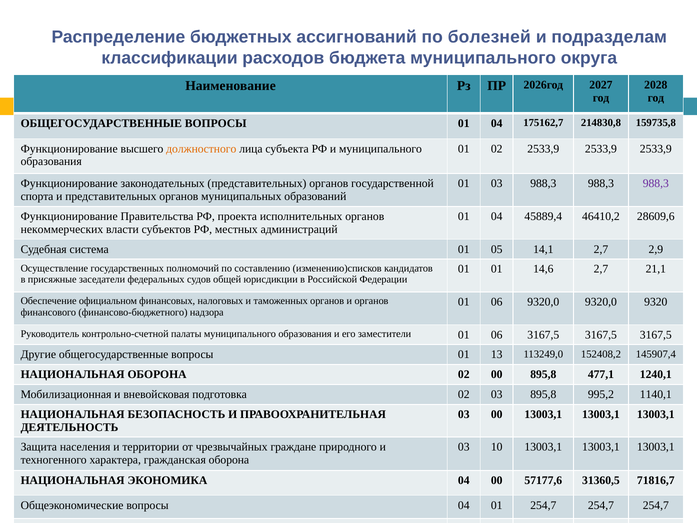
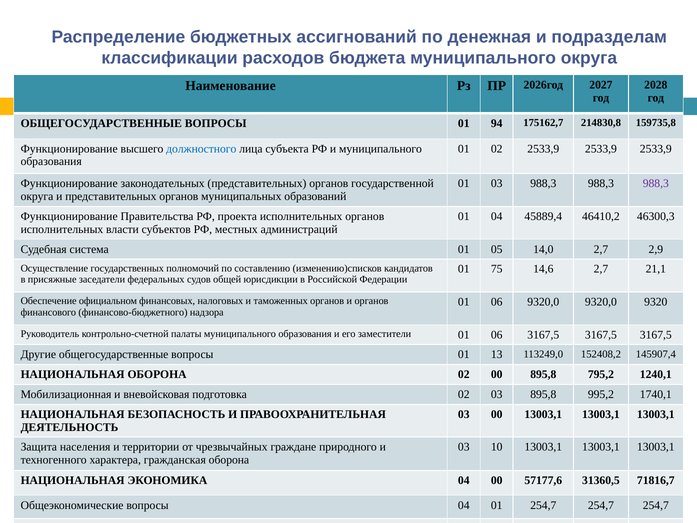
болезней: болезней -> денежная (489, 37)
ВОПРОСЫ 01 04: 04 -> 94 (497, 123)
должностного colour: orange -> blue (201, 149)
спорта: спорта -> округа (37, 196)
28609,6: 28609,6 -> 46300,3 (656, 216)
некоммерческих: некоммерческих -> исполнительных (62, 229)
14,1: 14,1 -> 14,0 (543, 249)
01 01: 01 -> 75 (497, 269)
477,1: 477,1 -> 795,2 (601, 374)
1140,1: 1140,1 -> 1740,1 (656, 394)
